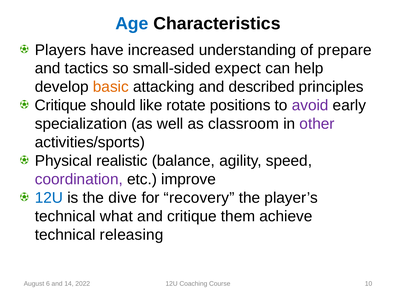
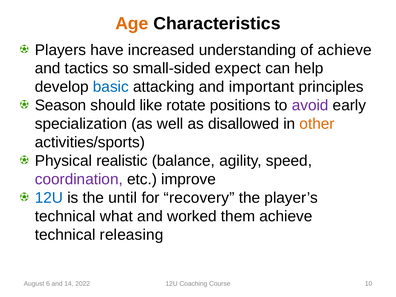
Age colour: blue -> orange (132, 24)
of prepare: prepare -> achieve (345, 50)
basic colour: orange -> blue (111, 87)
described: described -> important (262, 87)
Critique: Critique -> Season (61, 105)
classroom: classroom -> disallowed (244, 124)
other colour: purple -> orange (317, 124)
dive: dive -> until (123, 198)
and critique: critique -> worked (192, 216)
